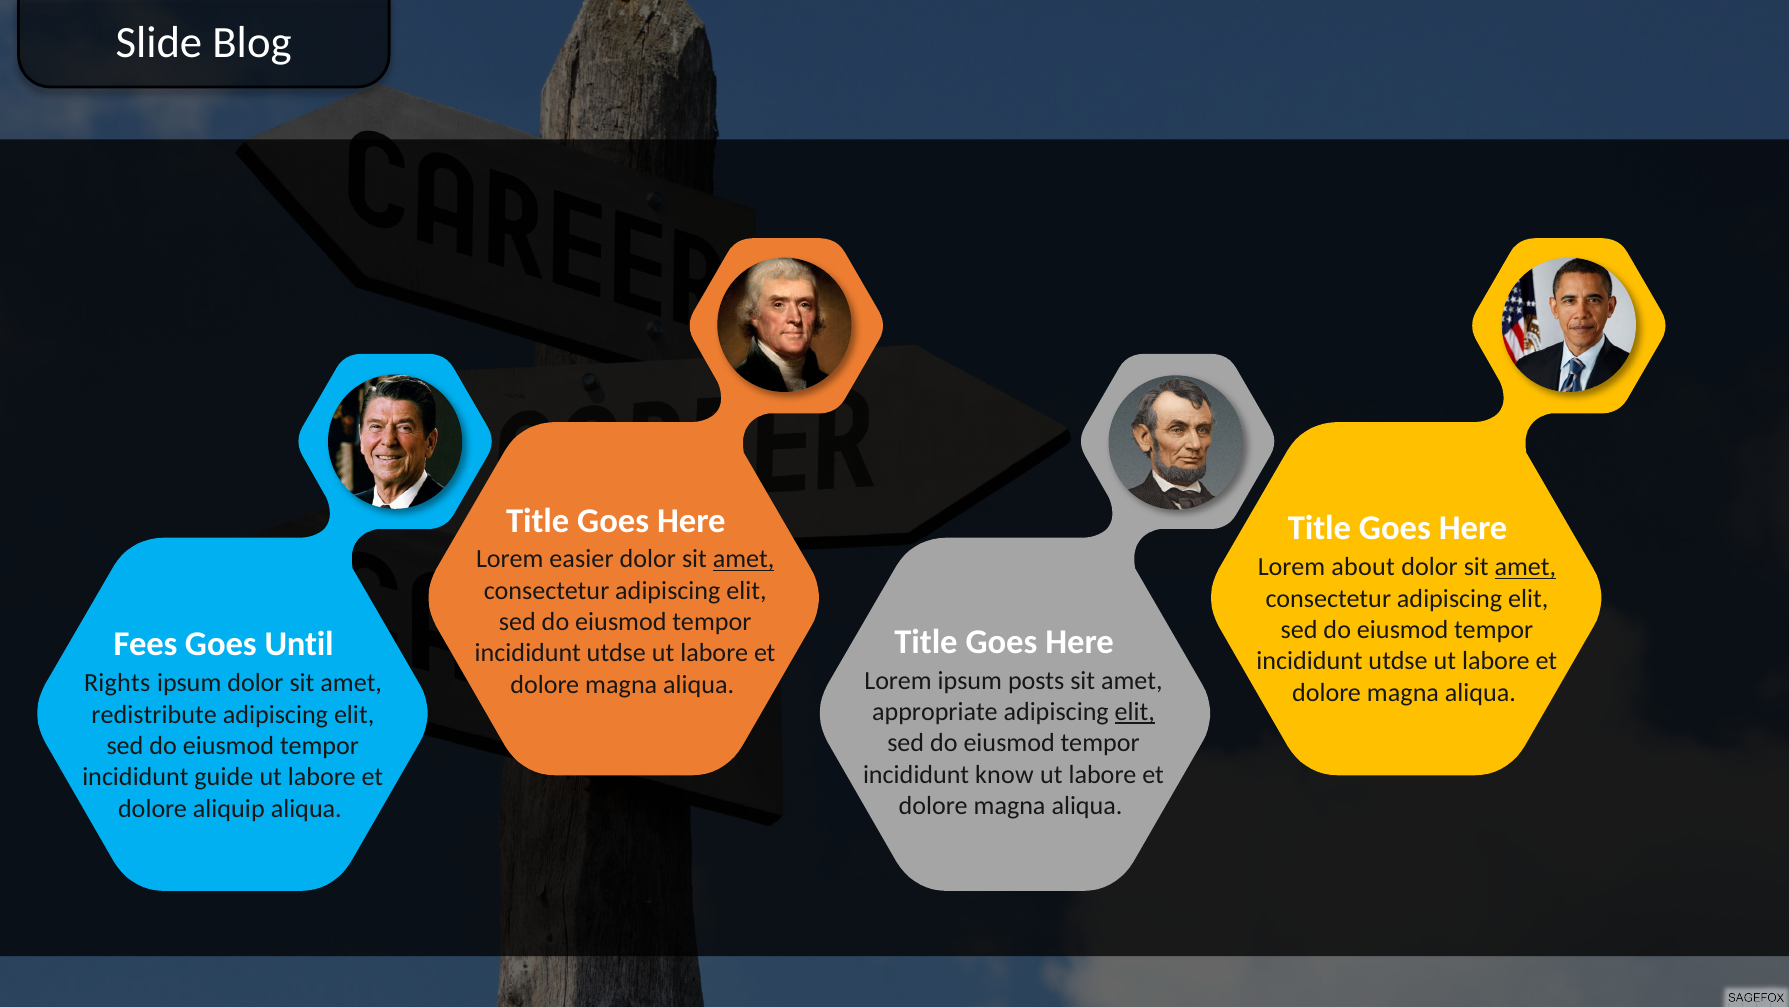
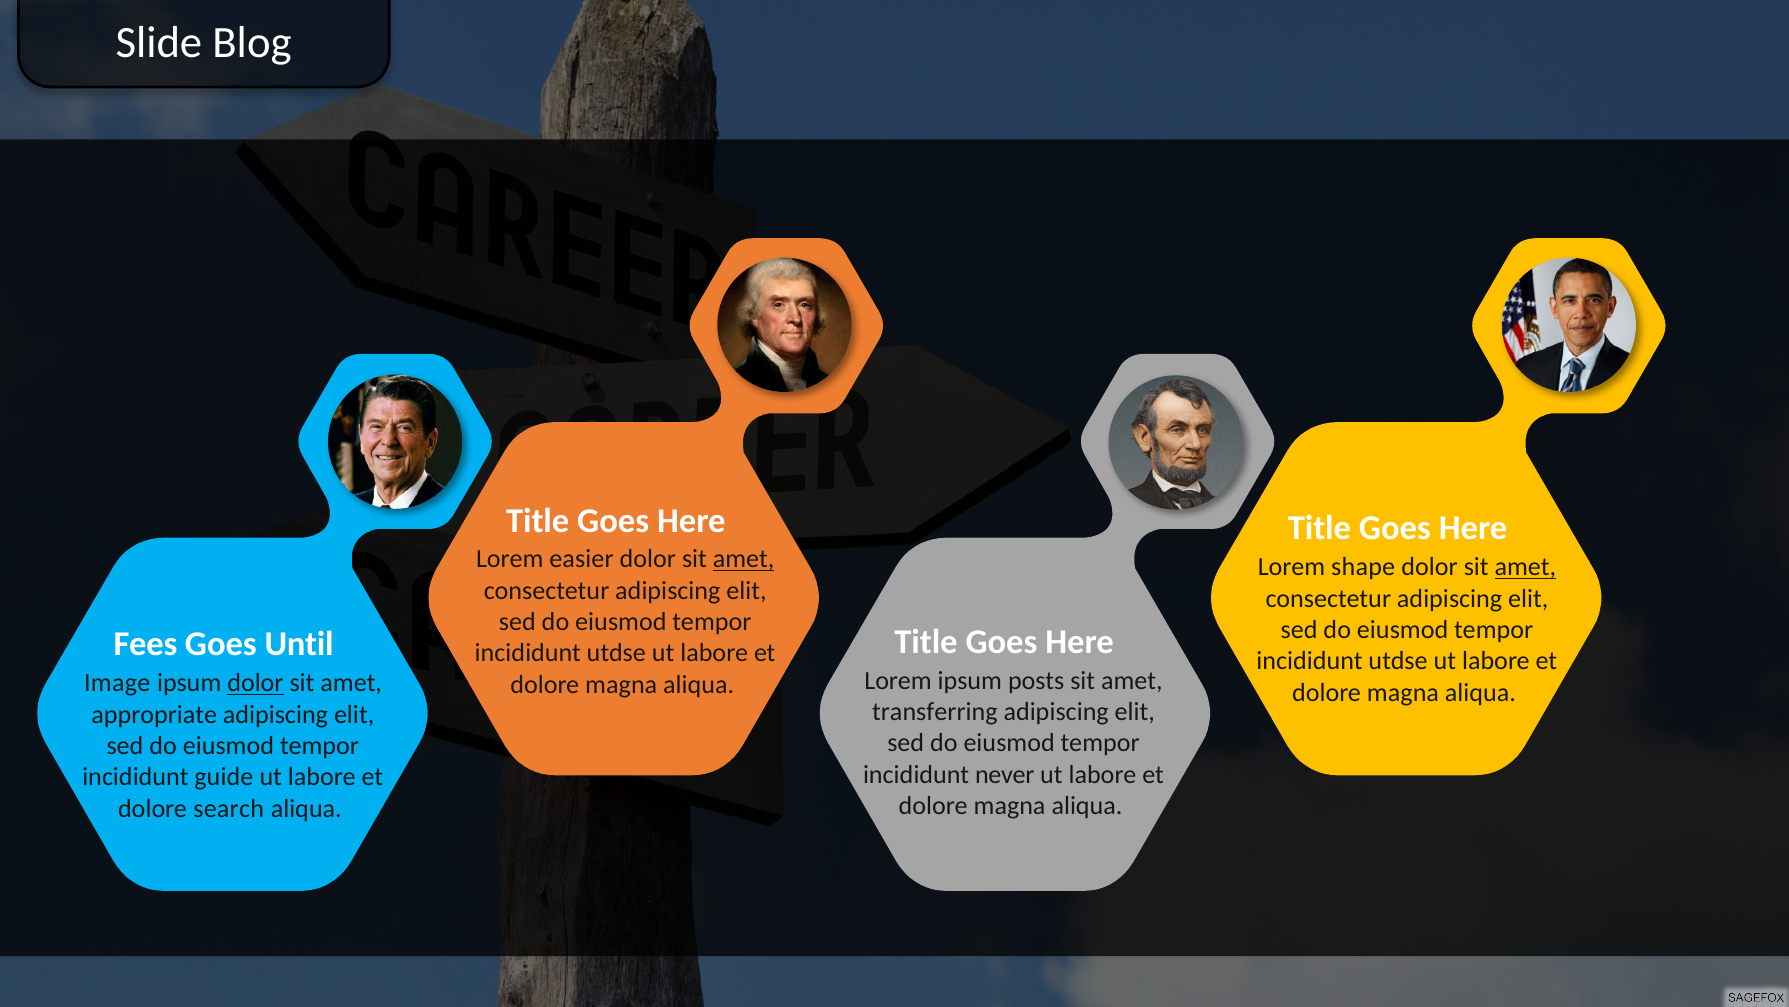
about: about -> shape (1363, 567)
Rights: Rights -> Image (117, 683)
dolor underline: none -> present (255, 683)
appropriate: appropriate -> transferring (935, 711)
elit underline: present -> none (1135, 711)
redistribute: redistribute -> appropriate (154, 714)
know: know -> never (1005, 774)
aliquip: aliquip -> search (229, 808)
